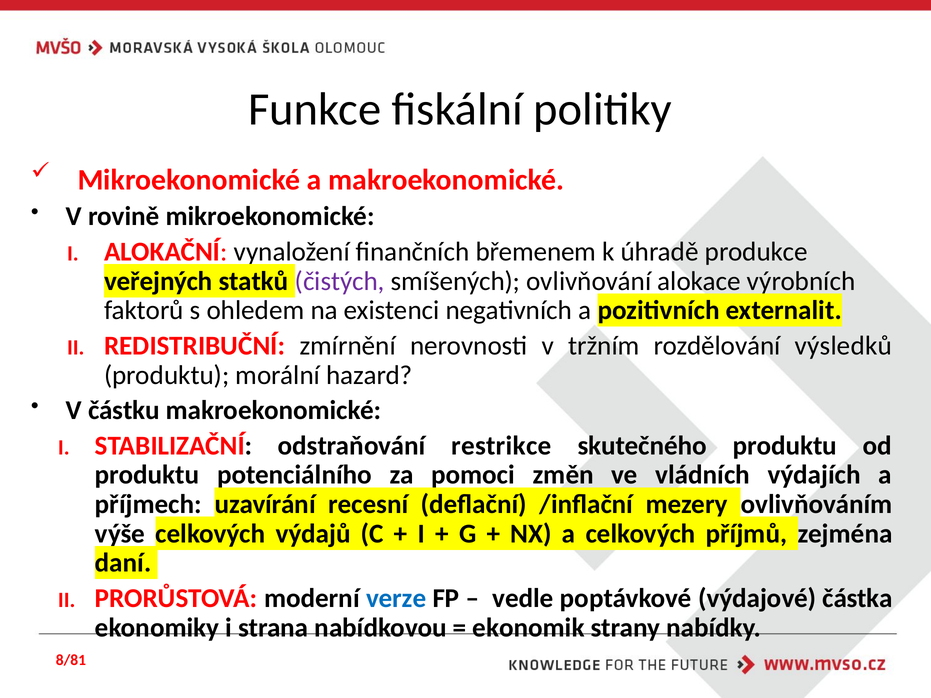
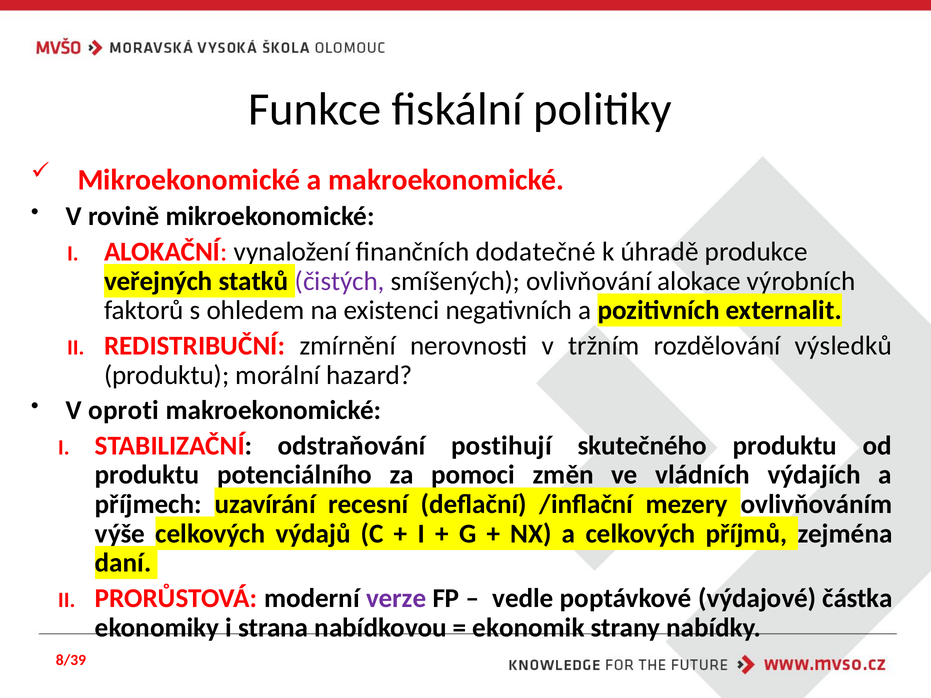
břemenem: břemenem -> dodatečné (536, 252)
částku: částku -> oproti (124, 411)
restrikce: restrikce -> postihují (501, 446)
verze colour: blue -> purple (396, 598)
8/81: 8/81 -> 8/39 (71, 661)
